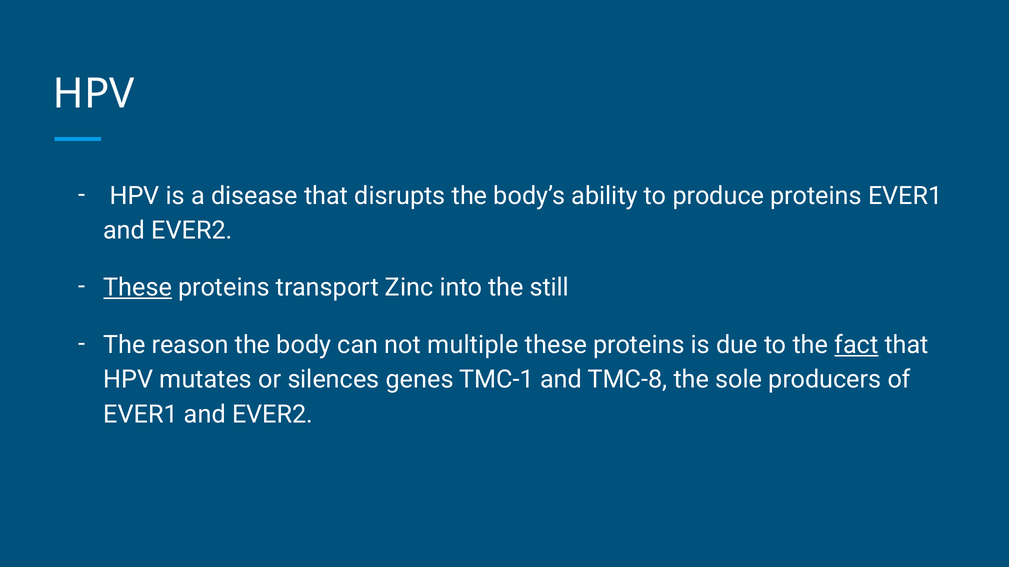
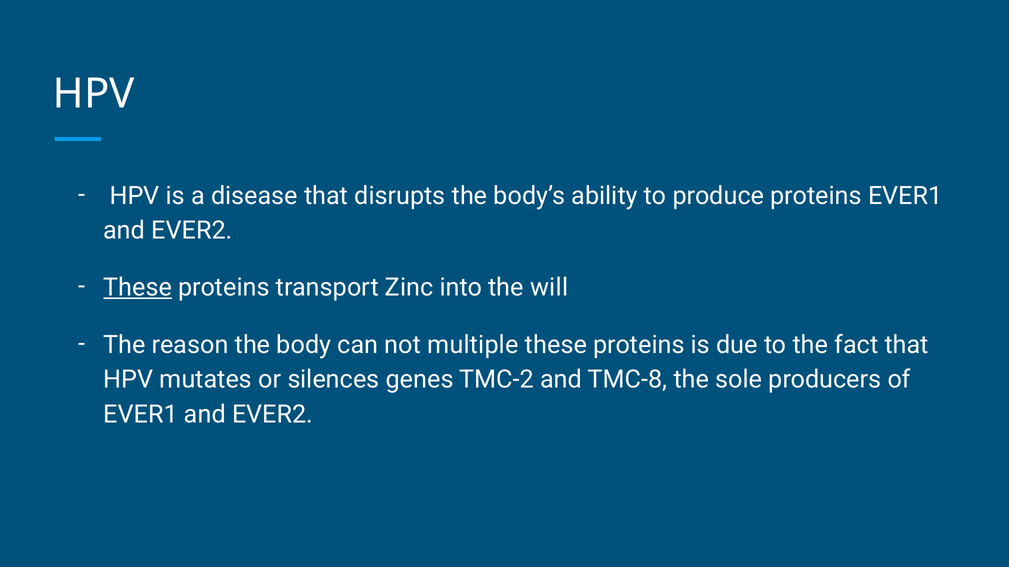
still: still -> will (549, 288)
fact underline: present -> none (856, 345)
TMC-1: TMC-1 -> TMC-2 (497, 380)
